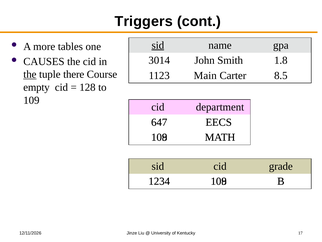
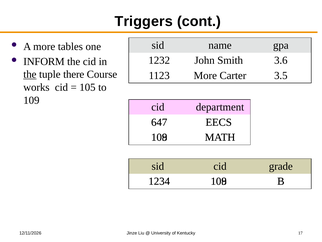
sid underline: present -> none (158, 45)
3014: 3014 -> 1232 (159, 60)
1.8: 1.8 -> 3.6 (281, 60)
CAUSES: CAUSES -> INFORM (44, 61)
1123 Main: Main -> More (205, 75)
8.5: 8.5 -> 3.5 (281, 75)
empty: empty -> works (36, 87)
128: 128 -> 105 (87, 87)
